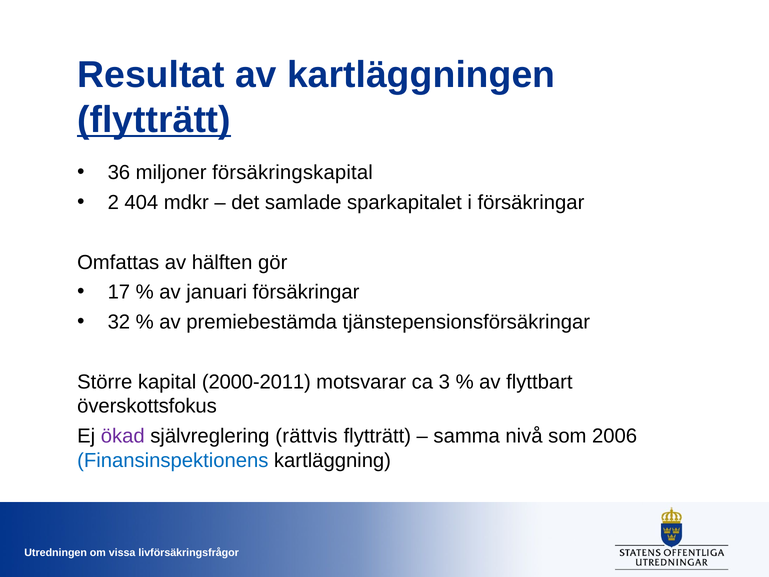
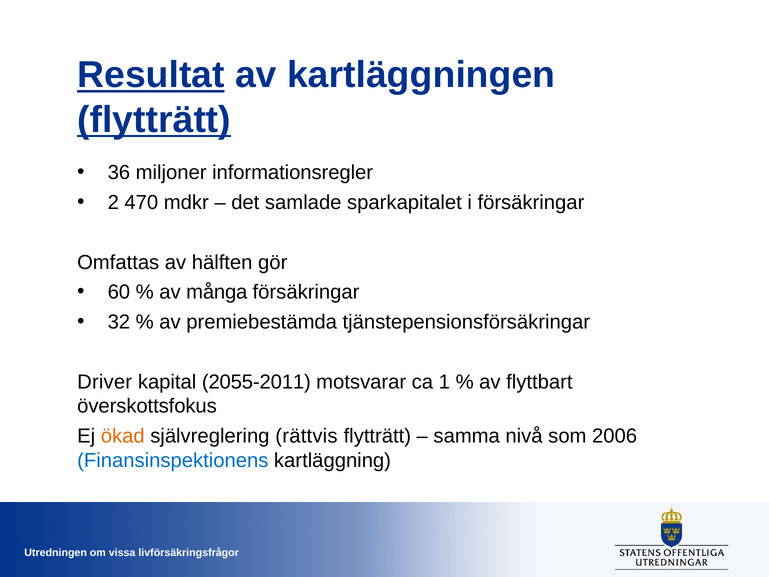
Resultat underline: none -> present (151, 75)
försäkringskapital: försäkringskapital -> informationsregler (293, 173)
404: 404 -> 470 (141, 202)
17: 17 -> 60 (119, 292)
januari: januari -> många (217, 292)
Större: Större -> Driver (105, 382)
2000-2011: 2000-2011 -> 2055-2011 (256, 382)
3: 3 -> 1 (444, 382)
ökad colour: purple -> orange (123, 436)
